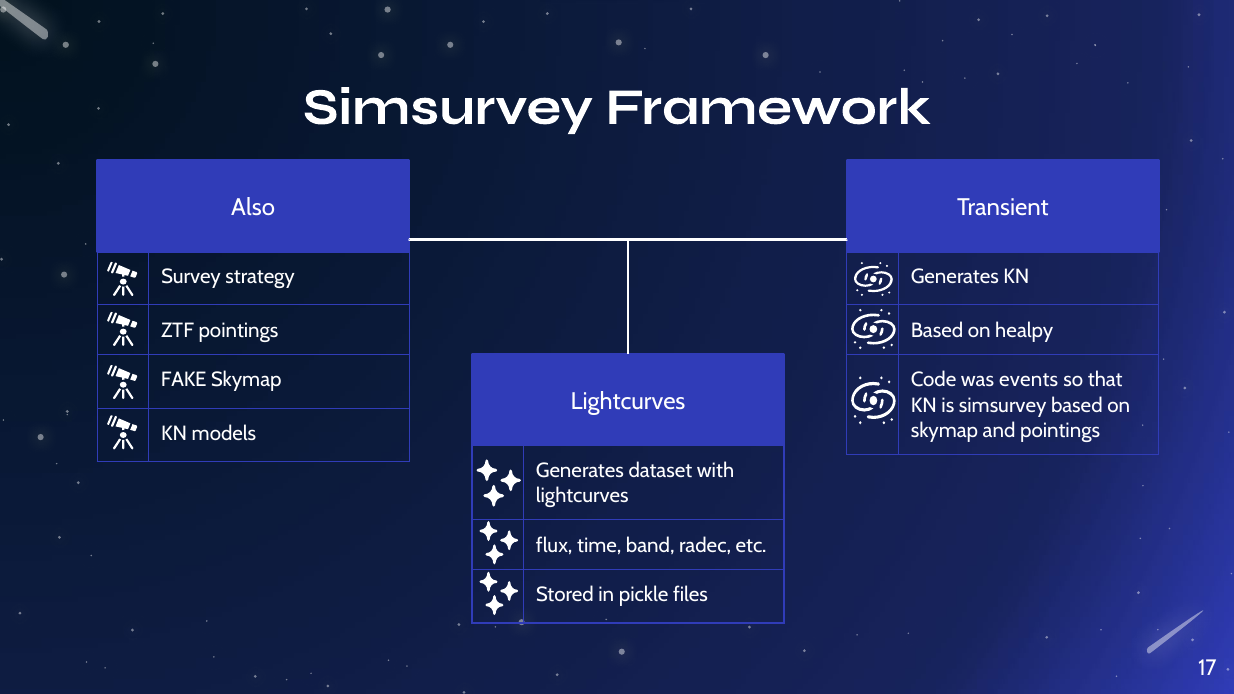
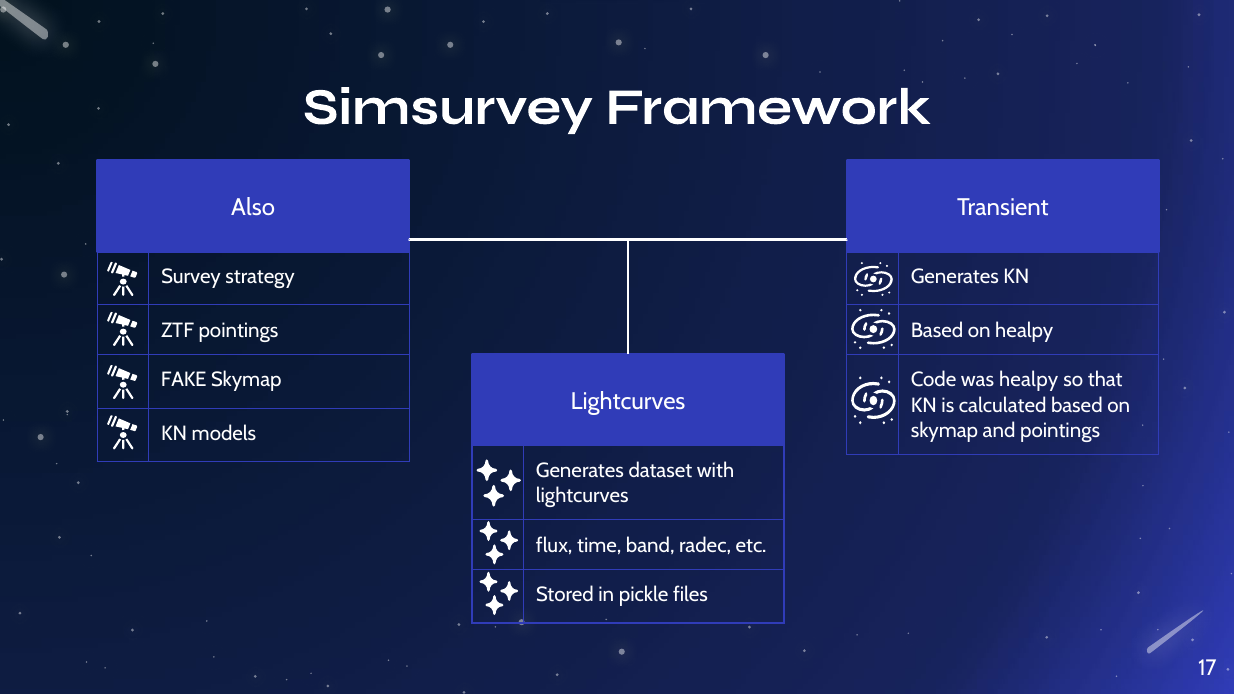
was events: events -> healpy (1029, 380)
is simsurvey: simsurvey -> calculated (1003, 405)
